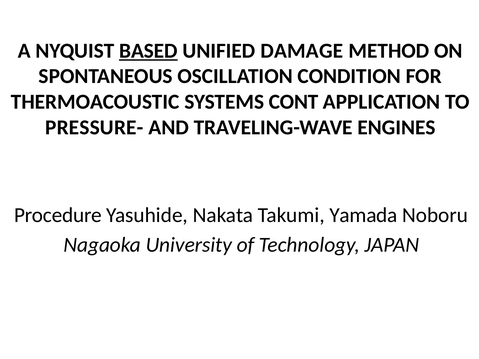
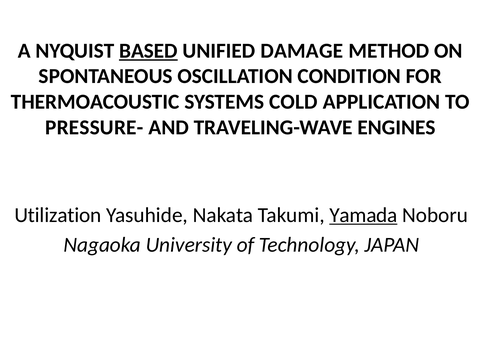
CONT: CONT -> COLD (293, 102)
Procedure: Procedure -> Utilization (58, 215)
Yamada underline: none -> present (363, 215)
